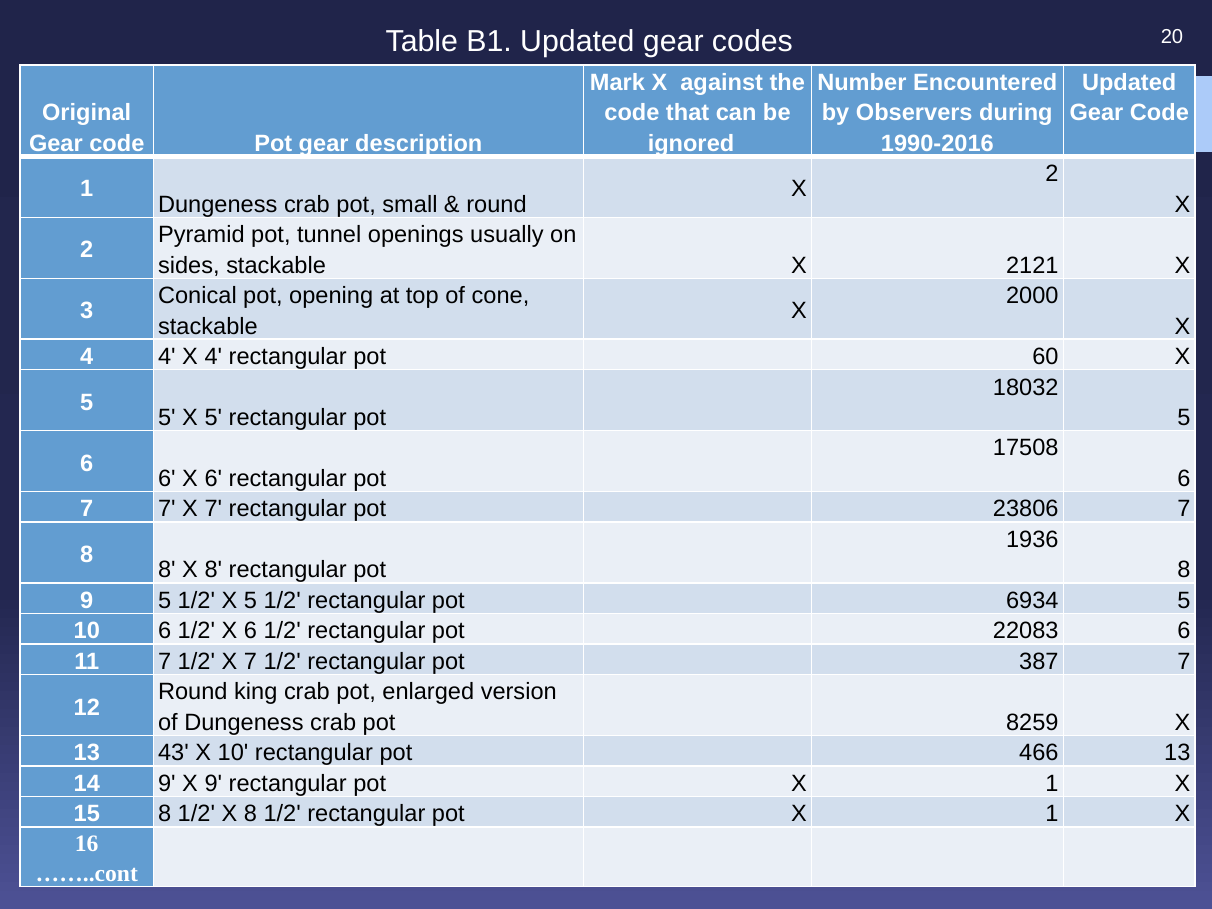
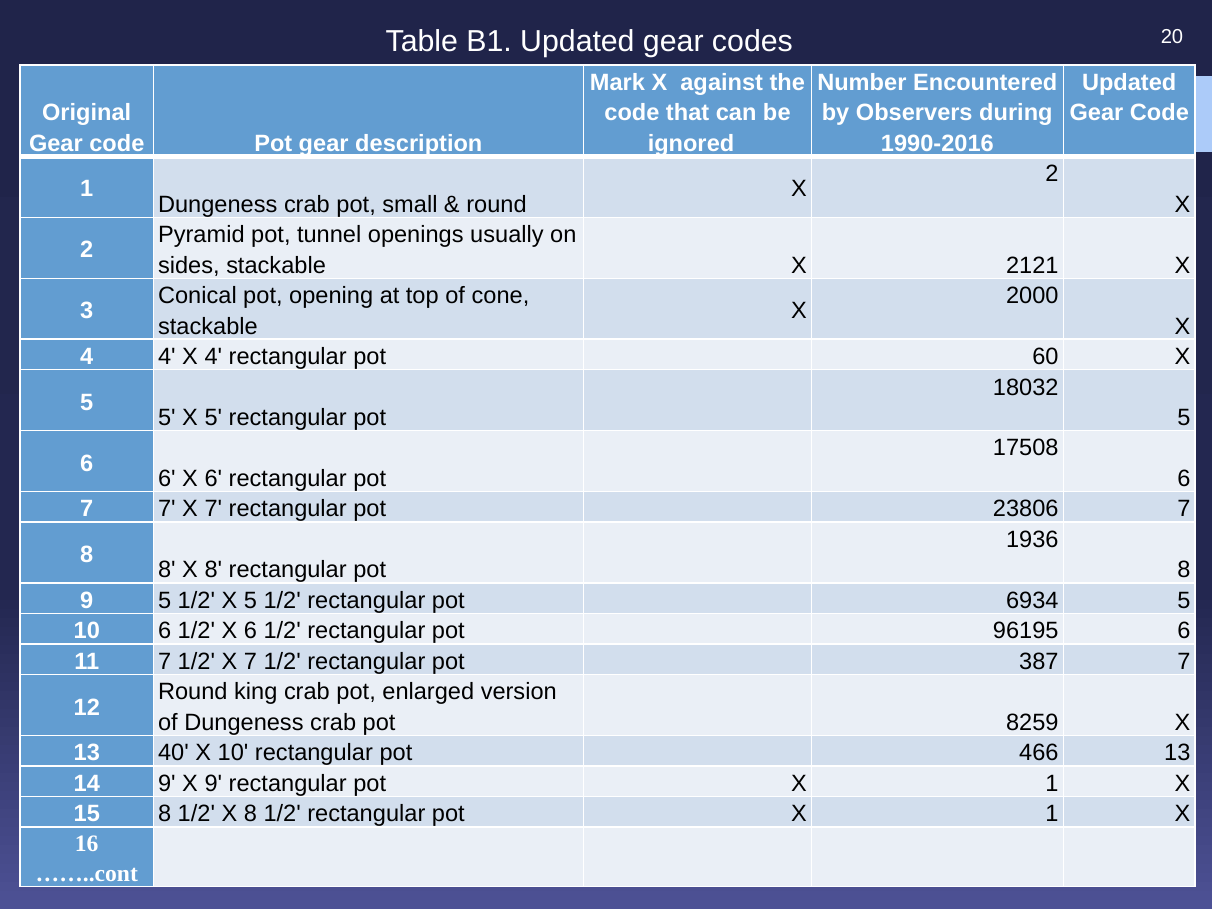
22083: 22083 -> 96195 (1026, 631)
43: 43 -> 40 (173, 753)
